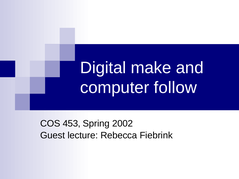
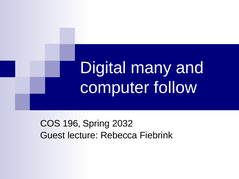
make: make -> many (151, 68)
453: 453 -> 196 (72, 124)
2002: 2002 -> 2032 (123, 124)
